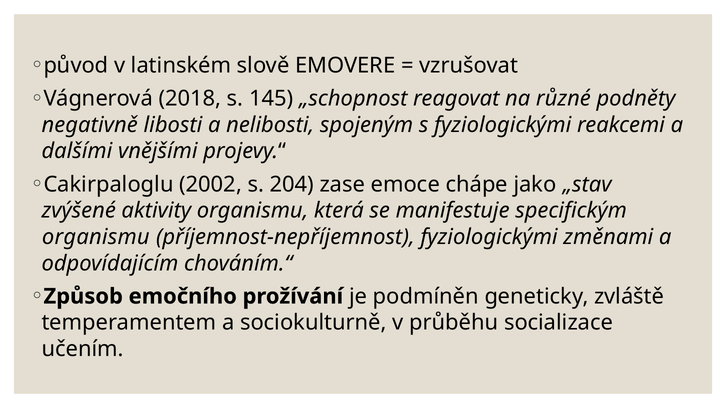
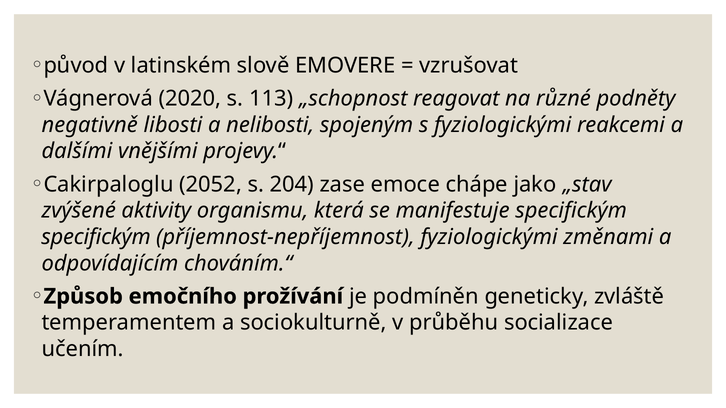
2018: 2018 -> 2020 (190, 99)
145: 145 -> 113 (271, 99)
2002: 2002 -> 2052 (211, 185)
organismu: organismu -> specifickým (96, 237)
